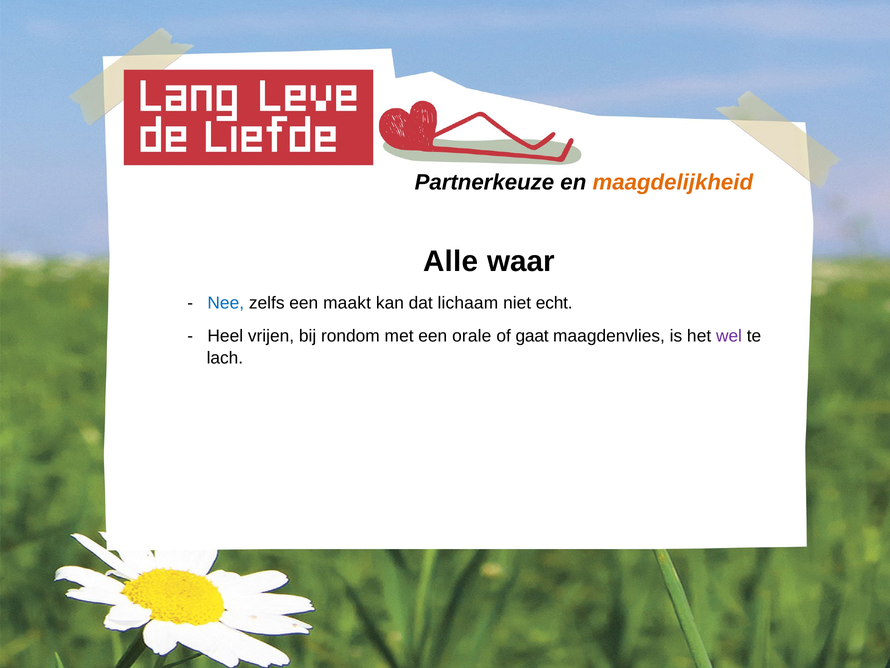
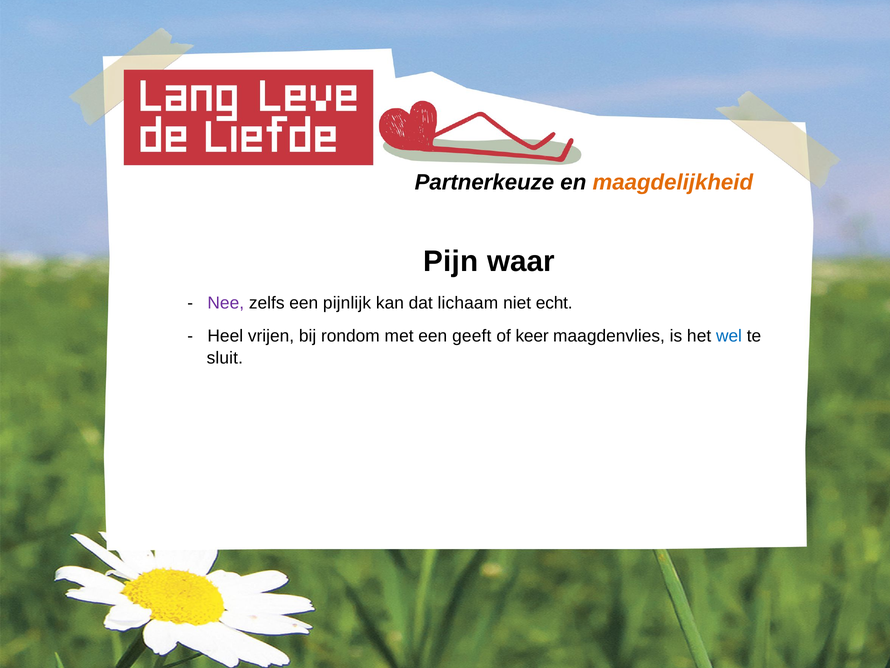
Alle: Alle -> Pijn (451, 261)
Nee colour: blue -> purple (226, 303)
maakt: maakt -> pijnlijk (347, 303)
orale: orale -> geeft (472, 336)
gaat: gaat -> keer (532, 336)
wel colour: purple -> blue (729, 336)
lach: lach -> sluit (225, 358)
